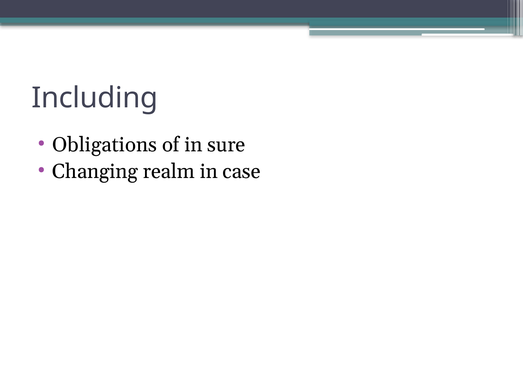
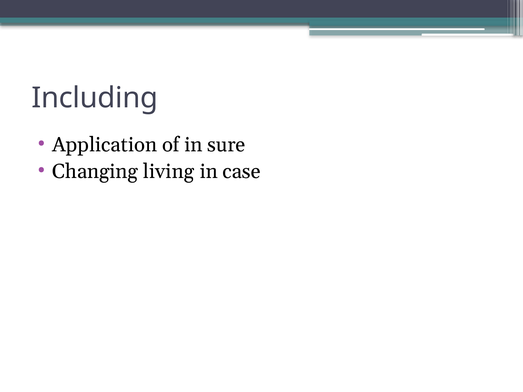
Obligations: Obligations -> Application (105, 145)
realm: realm -> living (169, 172)
